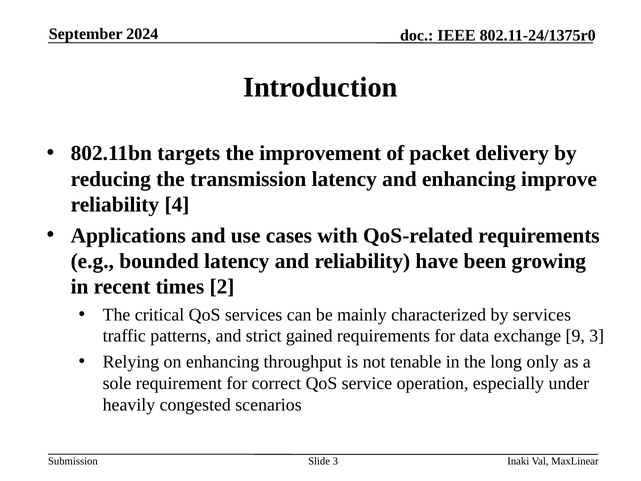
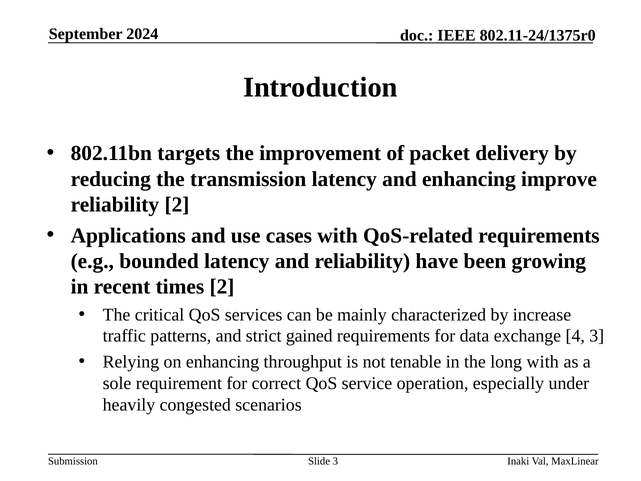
reliability 4: 4 -> 2 (177, 205)
by services: services -> increase (542, 314)
9: 9 -> 4 (575, 336)
long only: only -> with (543, 362)
